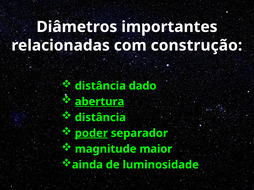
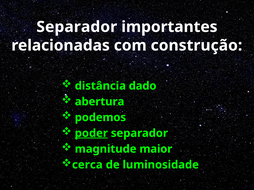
Diâmetros: Diâmetros -> Separador (77, 27)
abertura underline: present -> none (100, 102)
distância: distância -> podemos (100, 118)
ainda: ainda -> cerca (87, 165)
